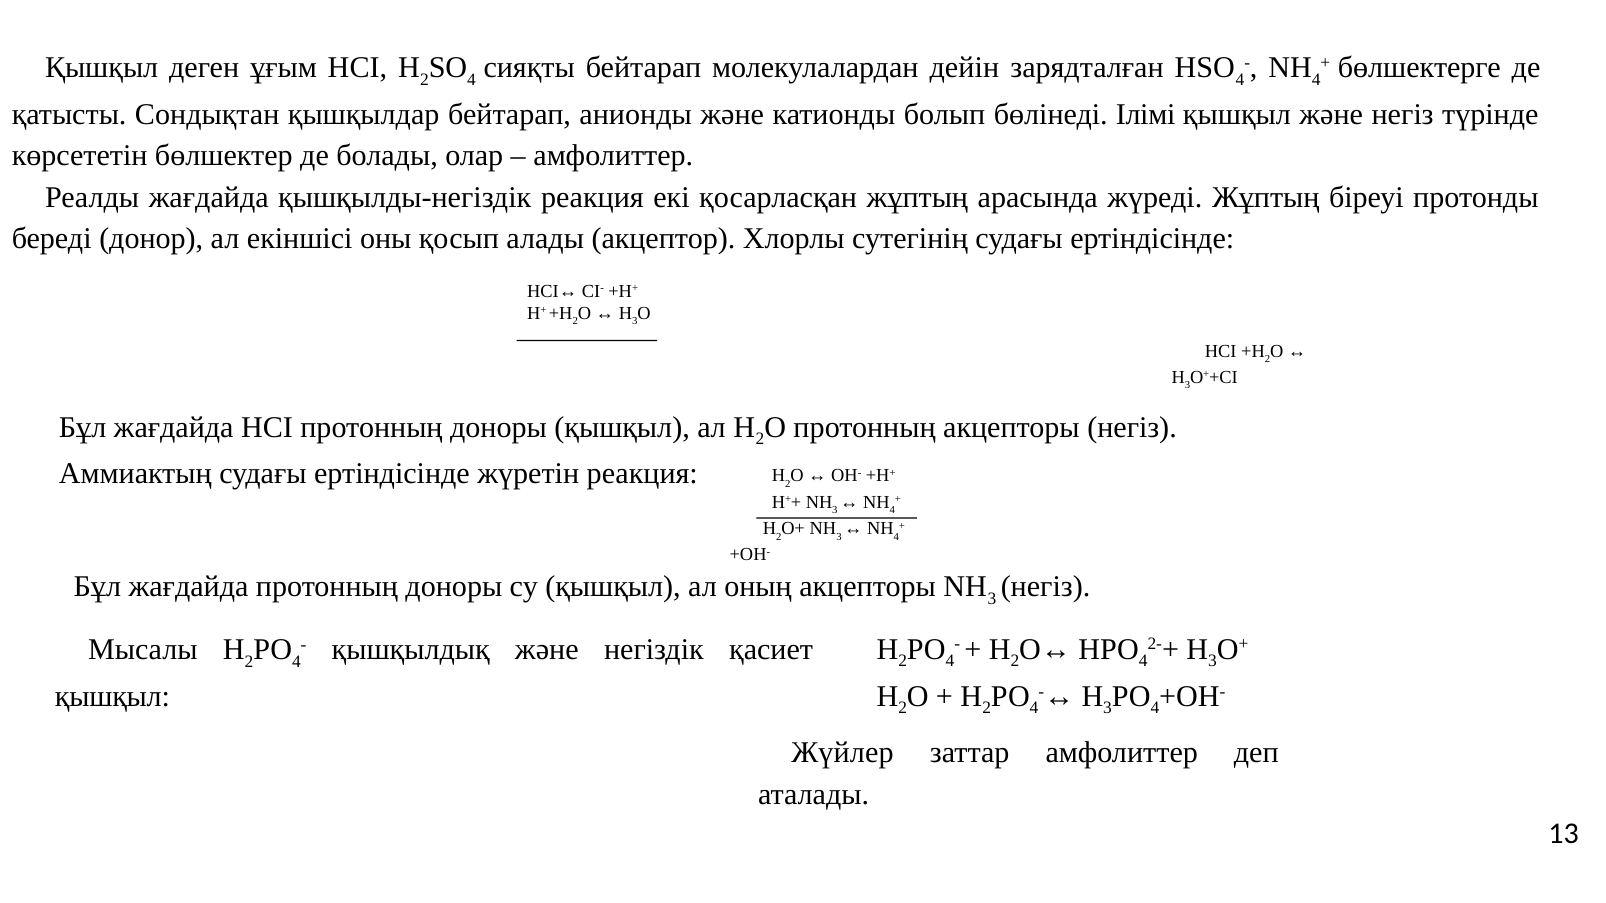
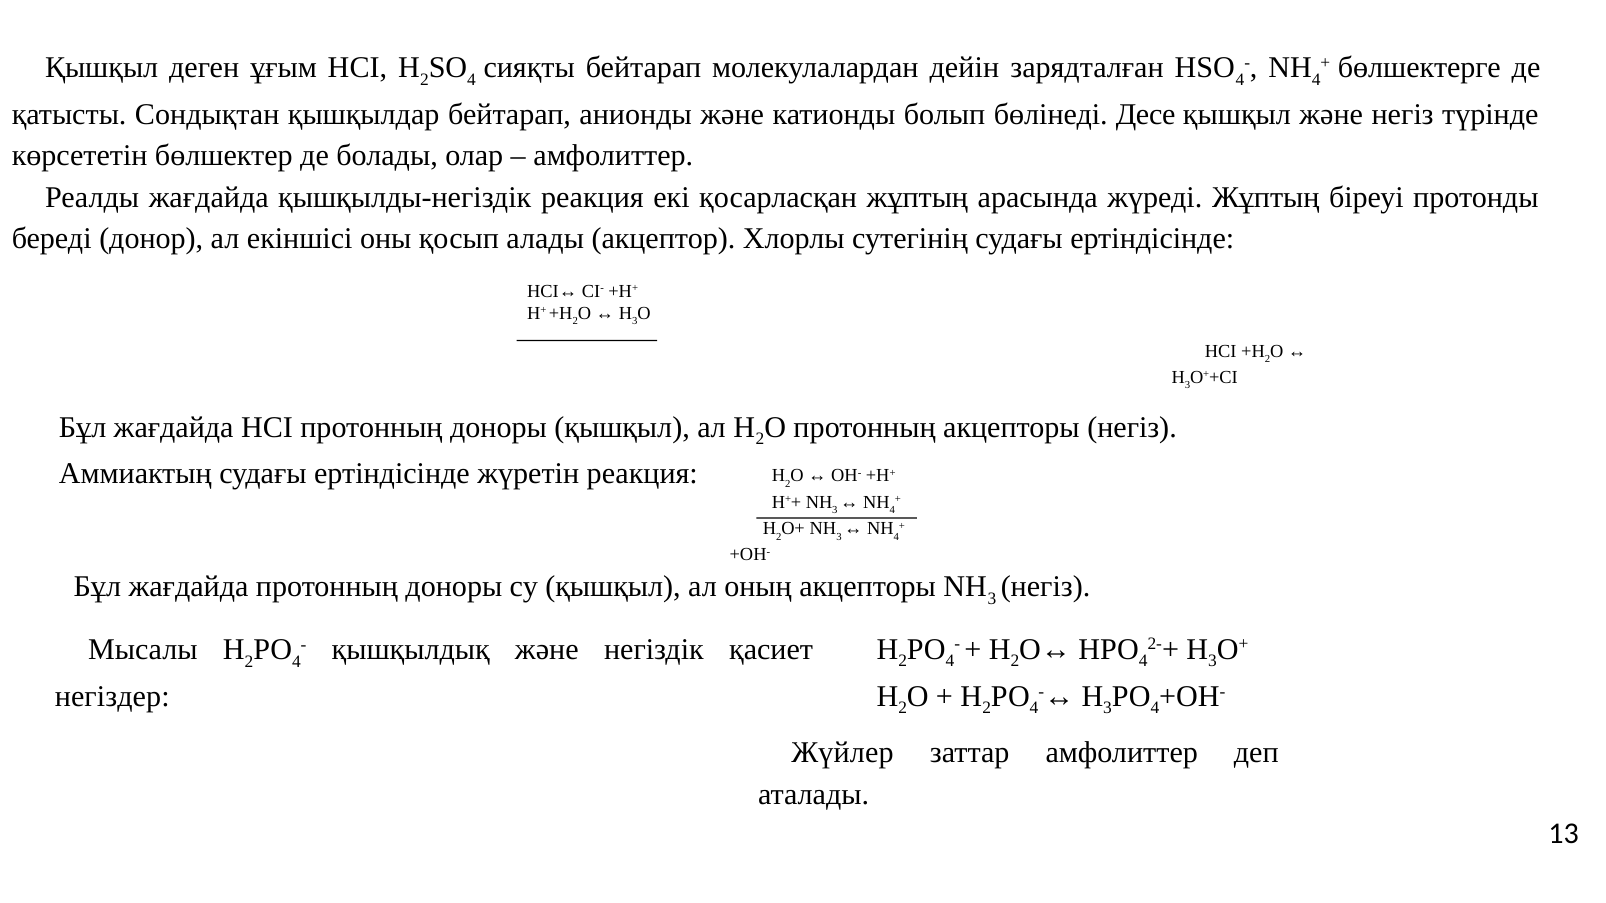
Ілімі: Ілімі -> Десе (1146, 114)
қышқыл: қышқыл -> негіздер (112, 697)
